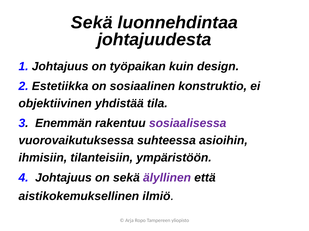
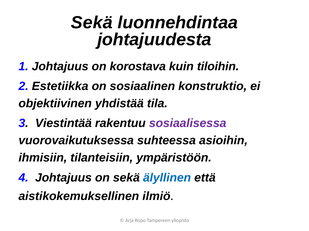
työpaikan: työpaikan -> korostava (138, 67)
design: design -> tiloihin (218, 67)
Enemmän: Enemmän -> Viestintää (63, 124)
älyllinen colour: purple -> blue (167, 178)
